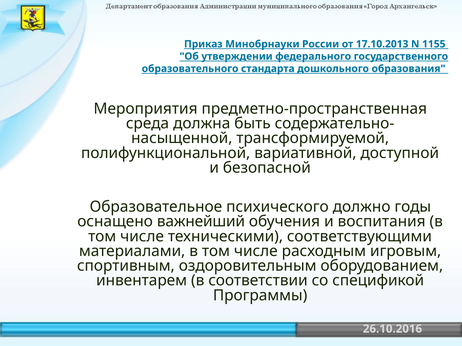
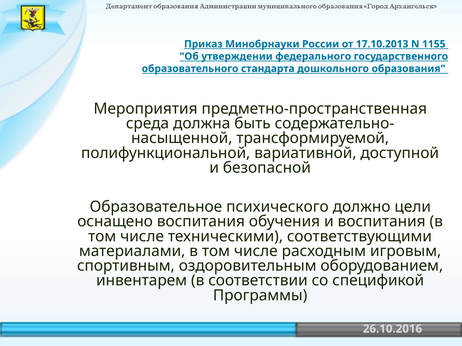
годы: годы -> цели (413, 207)
оснащено важнейший: важнейший -> воспитания (201, 222)
